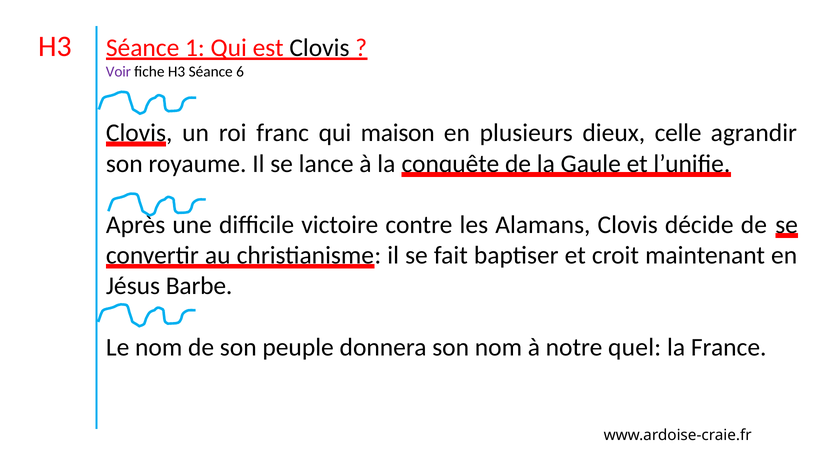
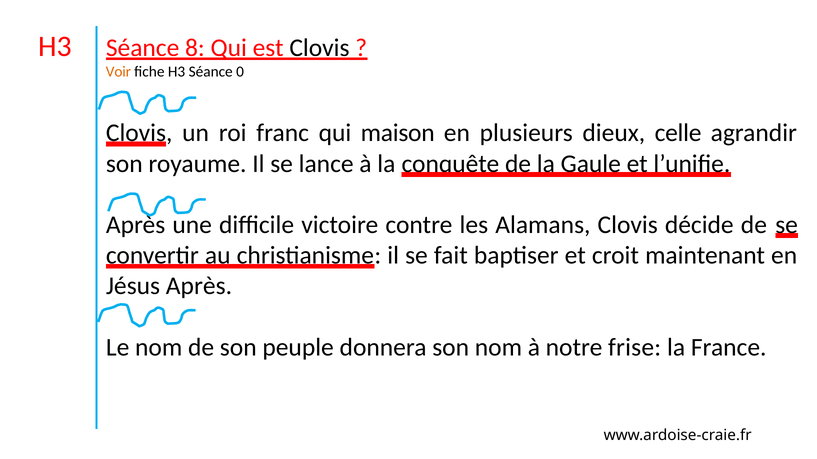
1: 1 -> 8 (195, 48)
Voir colour: purple -> orange (118, 72)
6: 6 -> 0 (240, 72)
Jésus Barbe: Barbe -> Après (199, 286)
quel: quel -> frise (635, 348)
